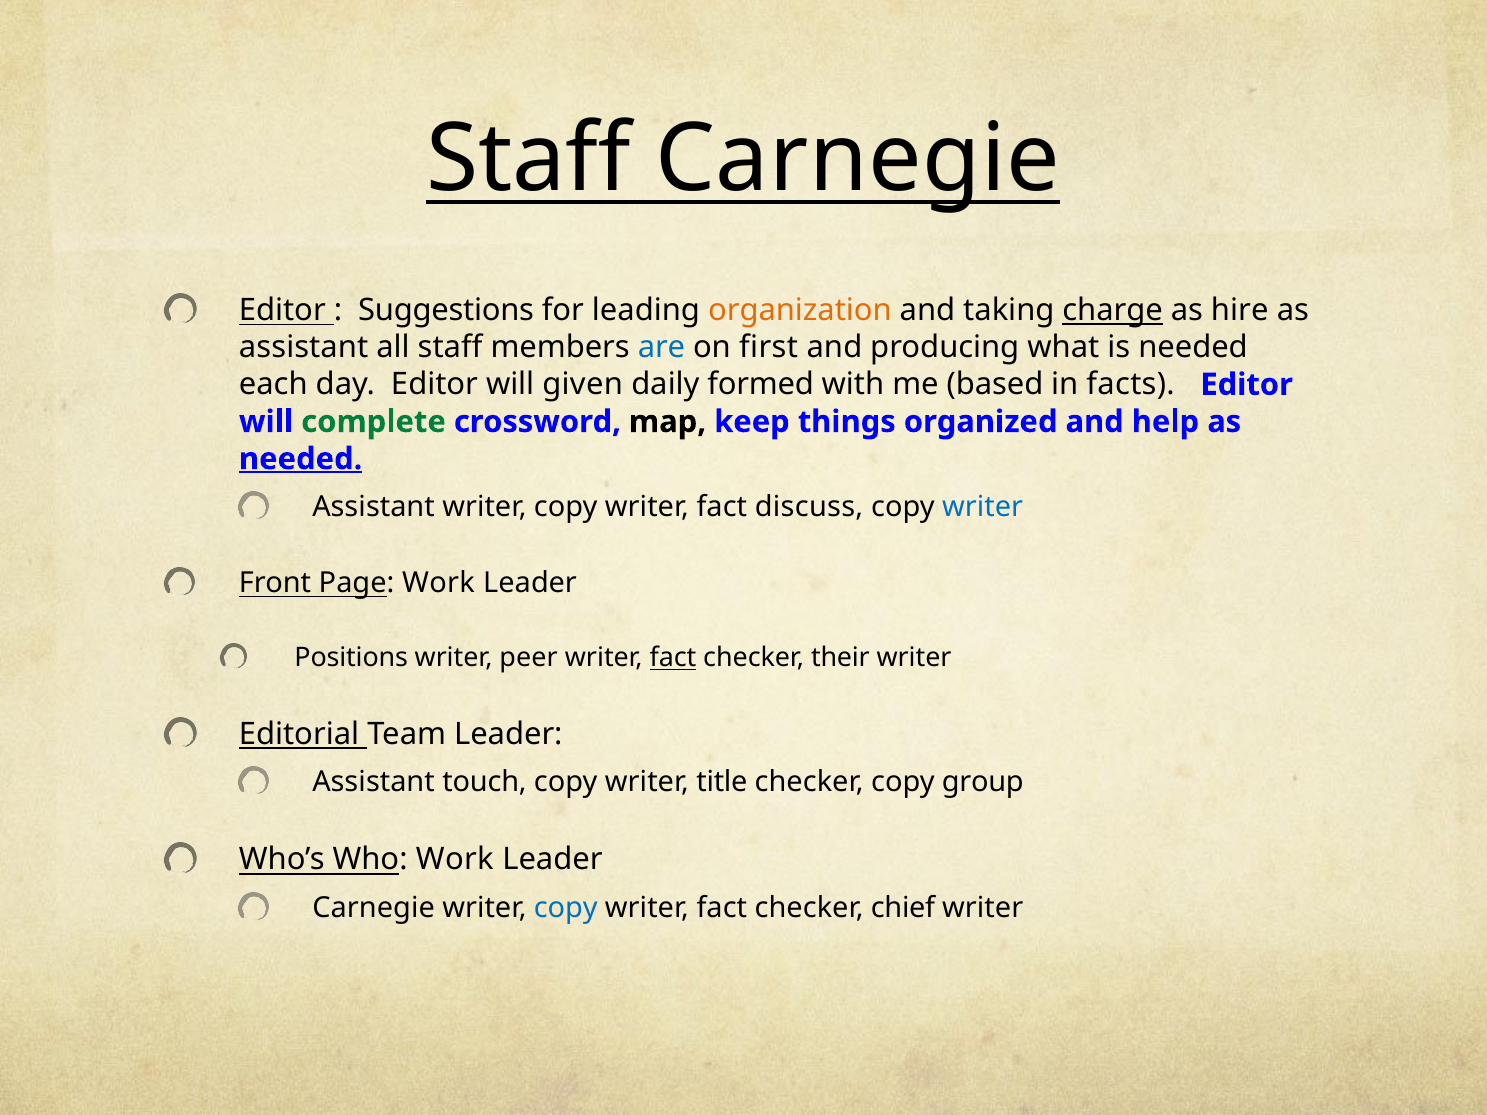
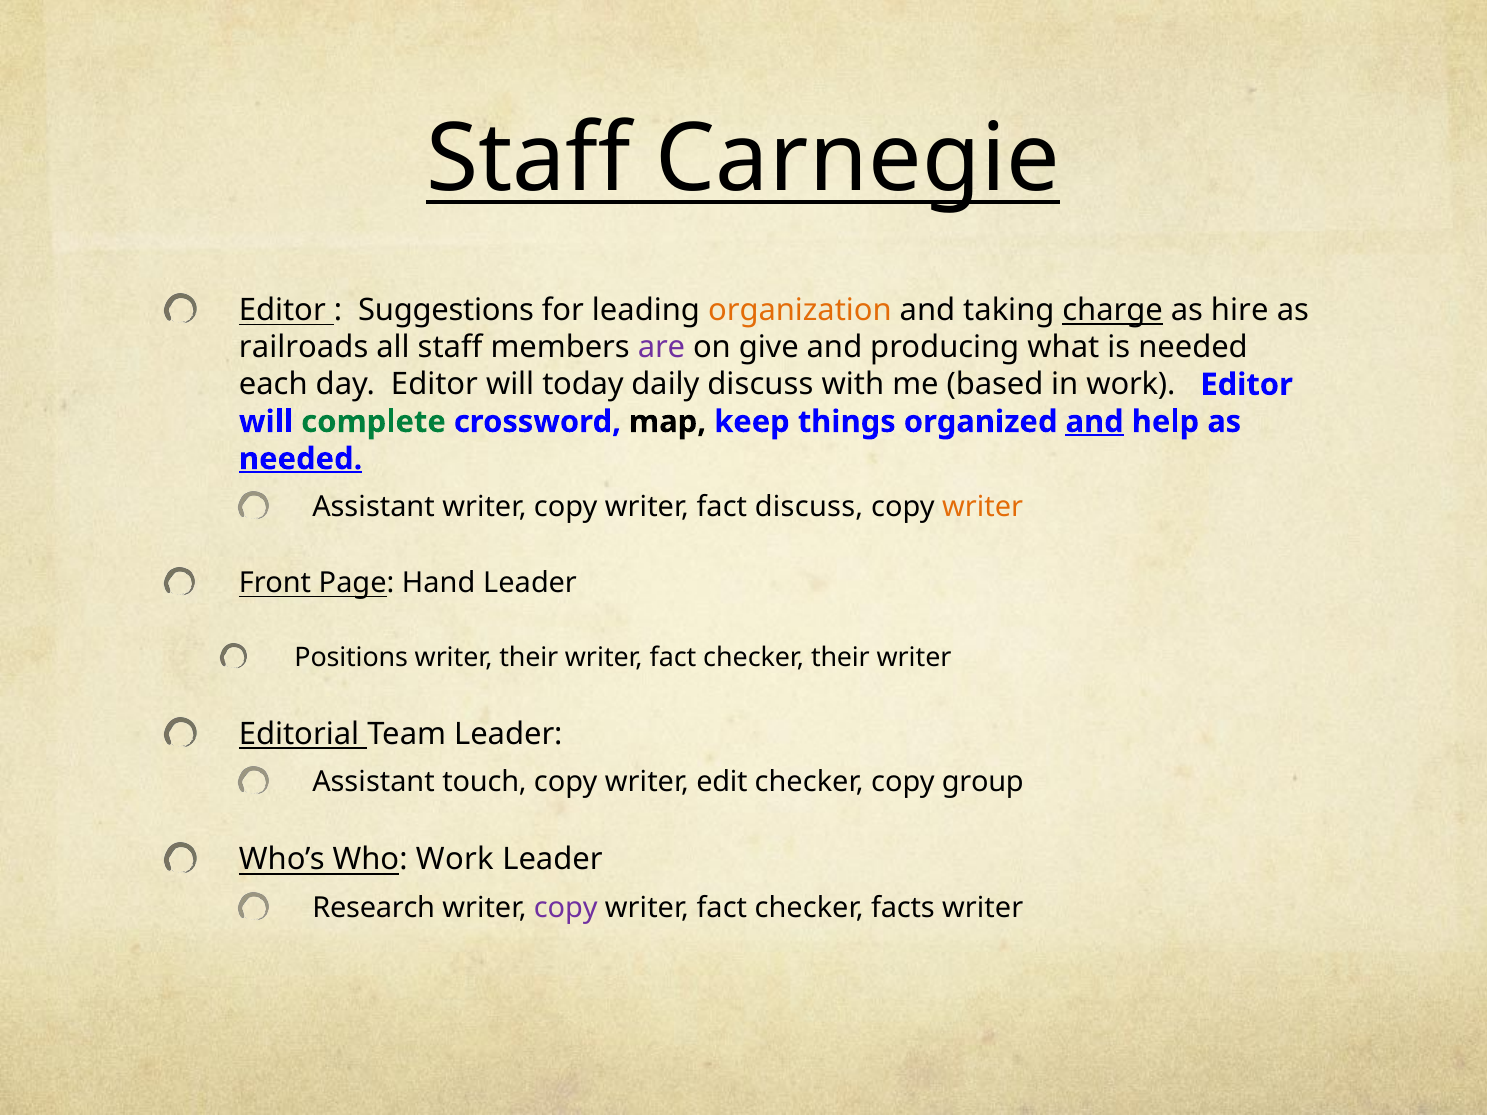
assistant: assistant -> railroads (304, 348)
are colour: blue -> purple (661, 348)
first: first -> give (769, 348)
given: given -> today (583, 385)
daily formed: formed -> discuss (760, 385)
in facts: facts -> work (1131, 385)
and underline: none -> present (1095, 422)
writer colour: blue -> orange (983, 507)
Page Work: Work -> Hand (439, 583)
writer peer: peer -> their (529, 658)
fact underline: present -> none (673, 658)
title: title -> edit (722, 783)
Carnegie: Carnegie -> Research (374, 908)
copy colour: blue -> purple (566, 908)
chief: chief -> facts (903, 908)
